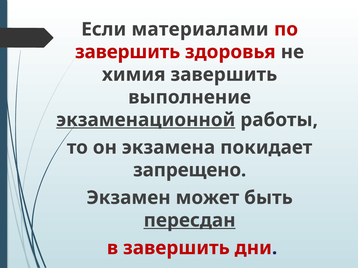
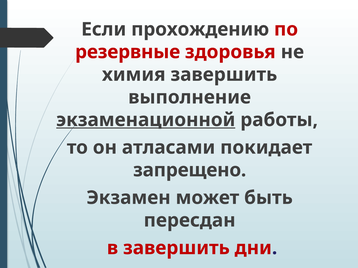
материалами: материалами -> прохождению (200, 29)
завершить: завершить -> резервные (128, 52)
экзамена: экзамена -> атласами (169, 148)
пересдан underline: present -> none (190, 221)
